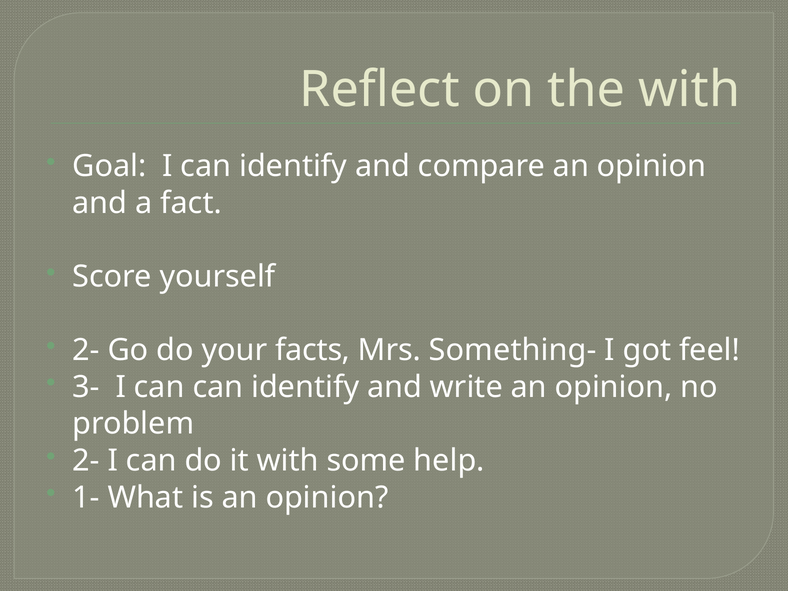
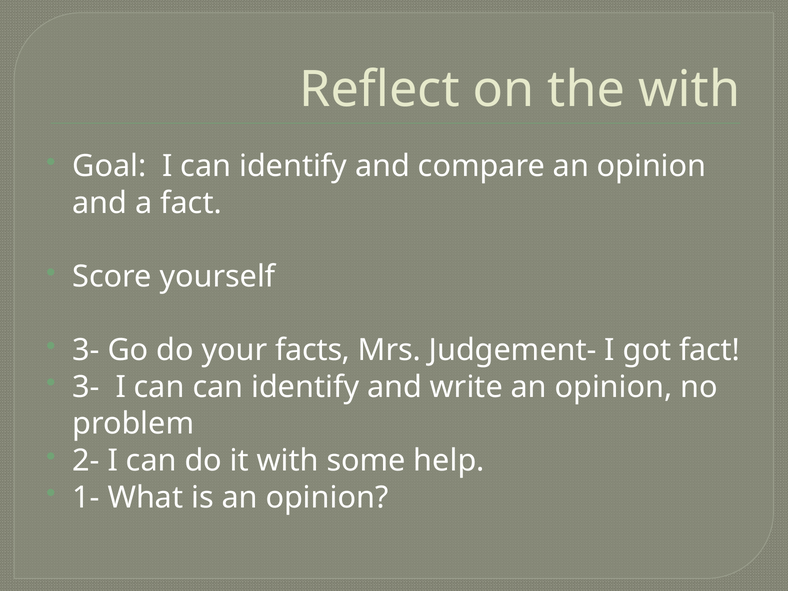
2-: 2- -> 3- (86, 350)
Something-: Something- -> Judgement- (513, 350)
got feel: feel -> fact (710, 350)
